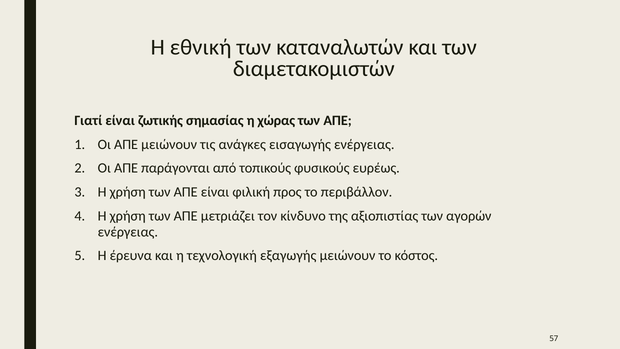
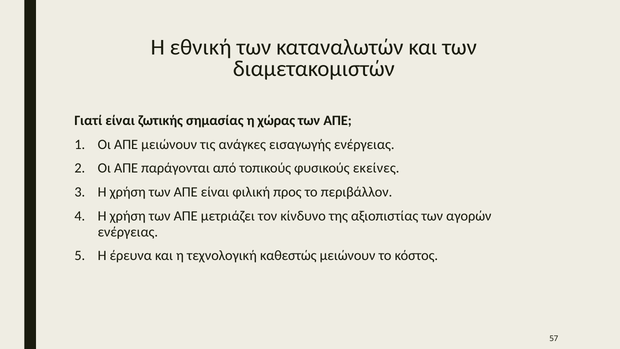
ευρέως: ευρέως -> εκείνες (376, 168)
εξαγωγής: εξαγωγής -> καθεστώς (288, 255)
